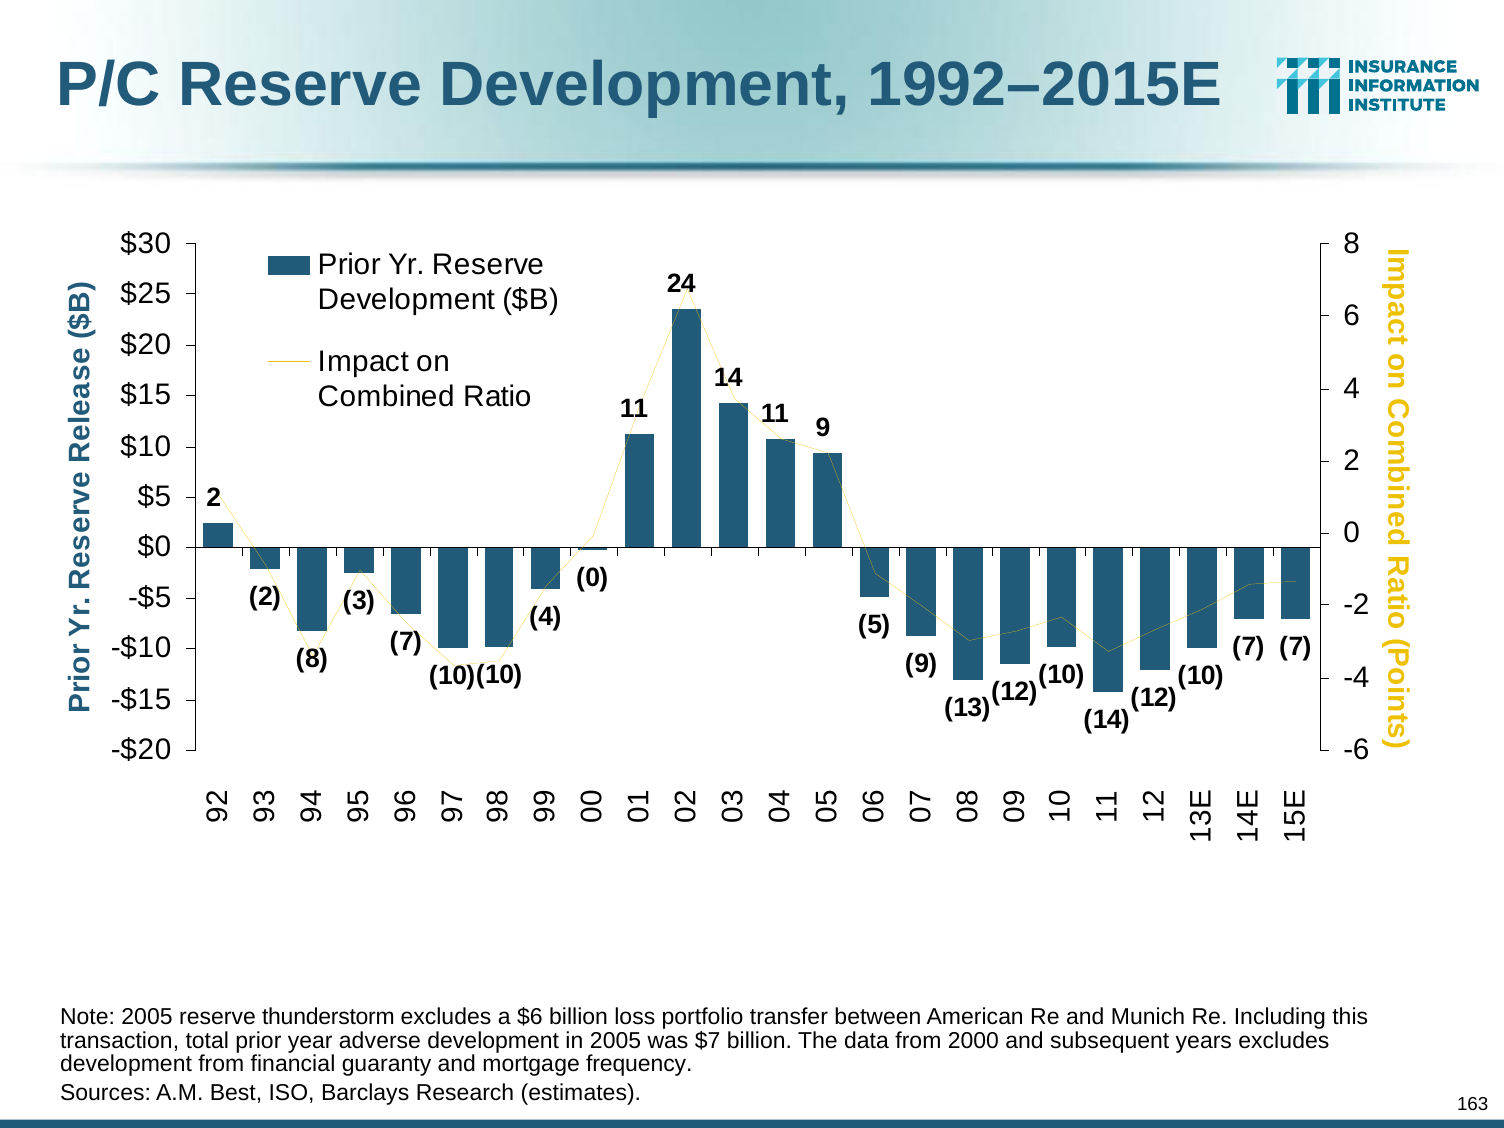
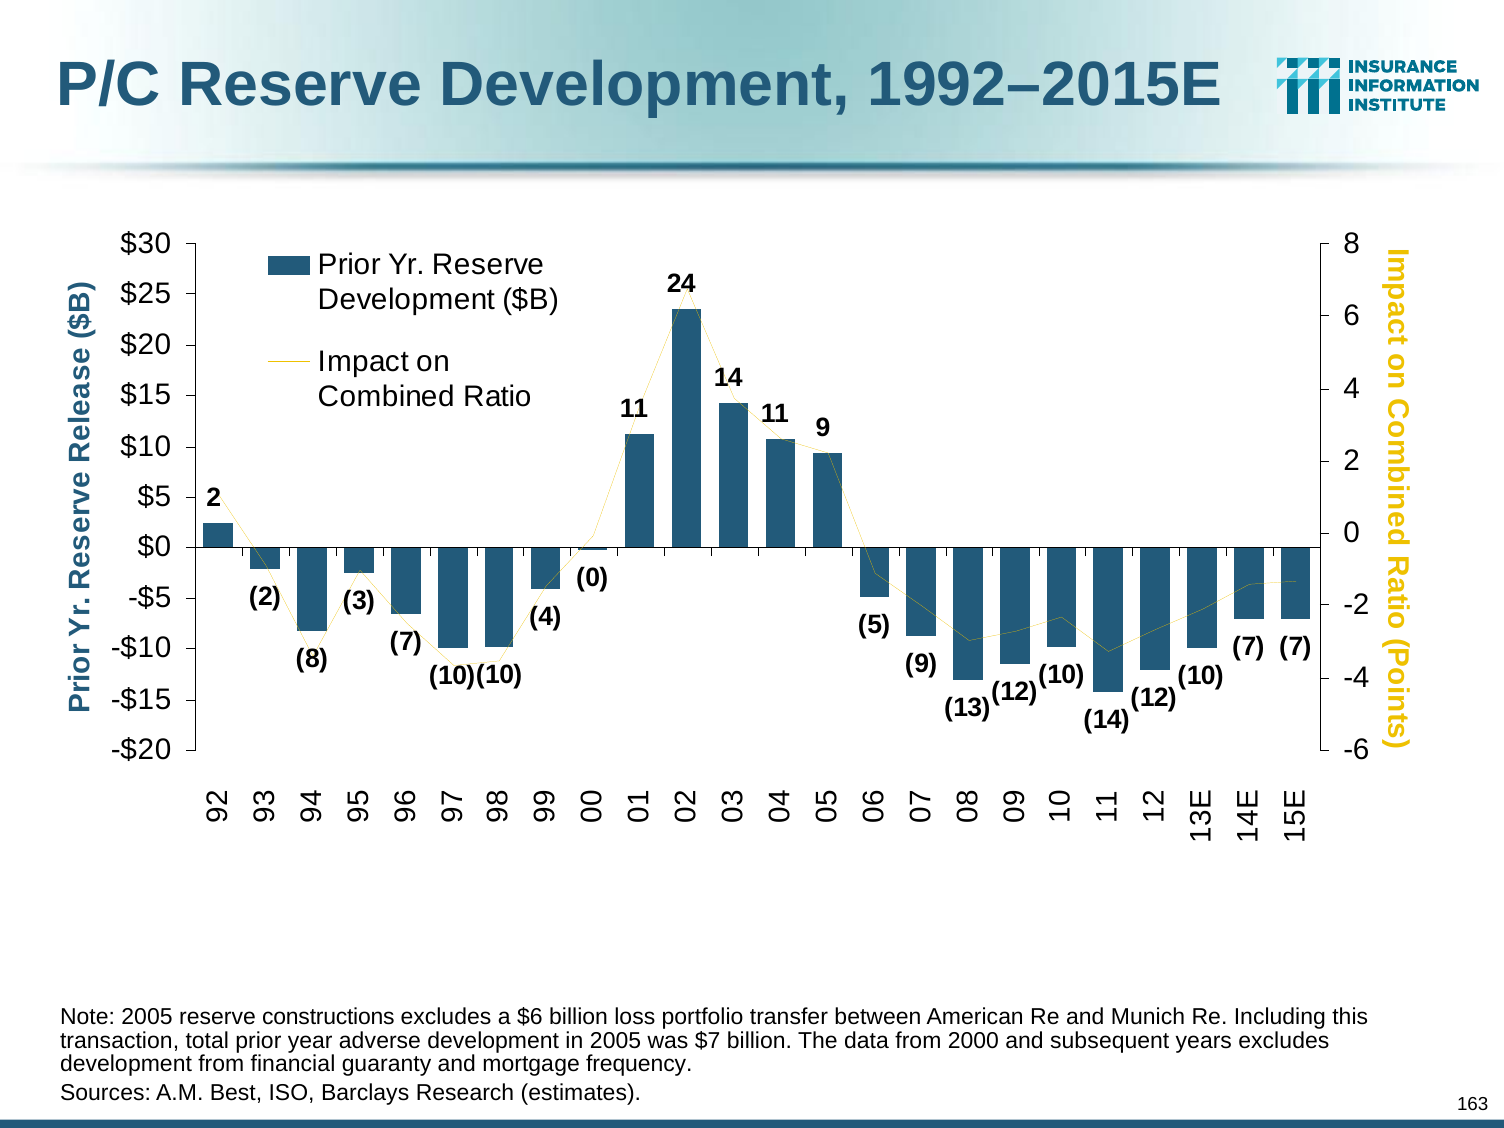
thunderstorm: thunderstorm -> constructions (328, 1017)
